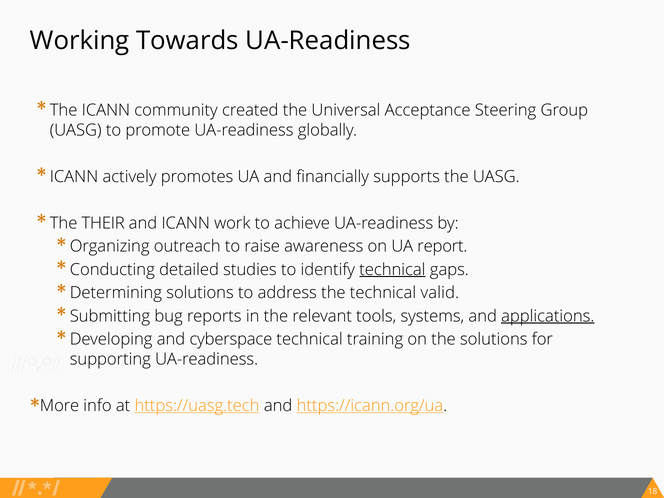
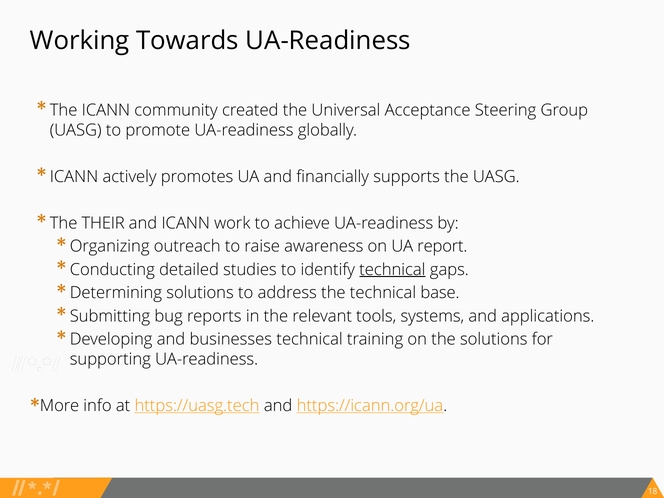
valid: valid -> base (440, 293)
applications underline: present -> none (548, 316)
cyberspace: cyberspace -> businesses (231, 339)
